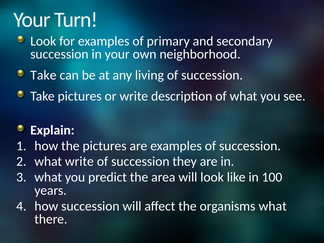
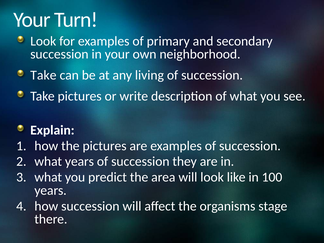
what write: write -> years (79, 162)
organisms what: what -> stage (273, 206)
